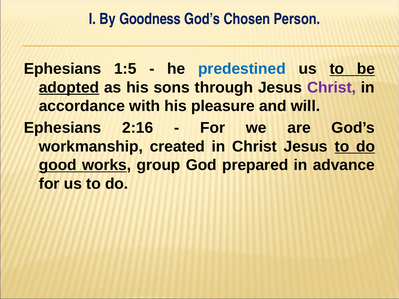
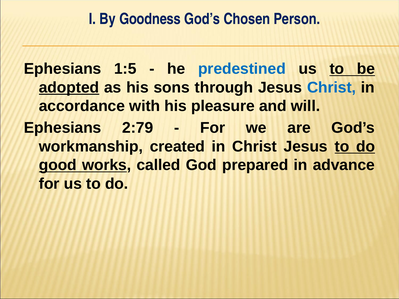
Christ colour: purple -> blue (332, 88)
2:16: 2:16 -> 2:79 (138, 128)
group: group -> called (158, 165)
